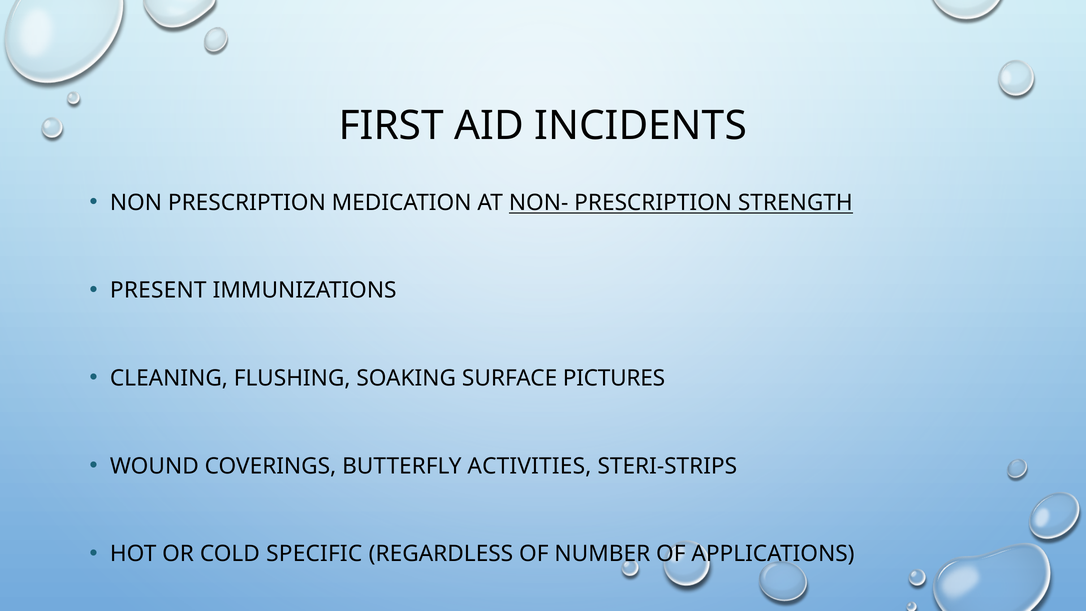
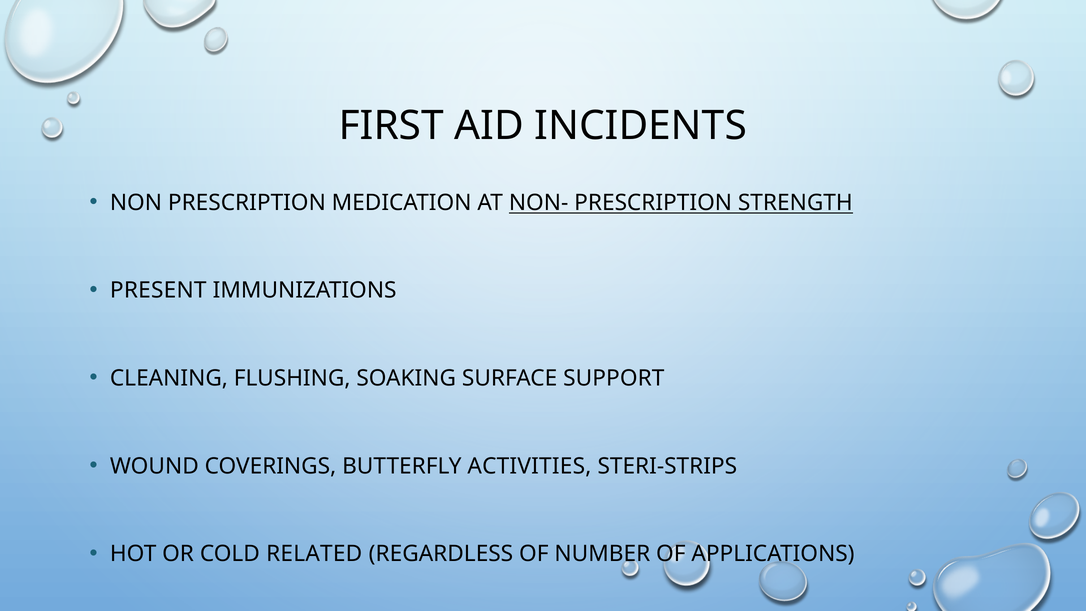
PICTURES: PICTURES -> SUPPORT (614, 378)
SPECIFIC: SPECIFIC -> RELATED (314, 554)
